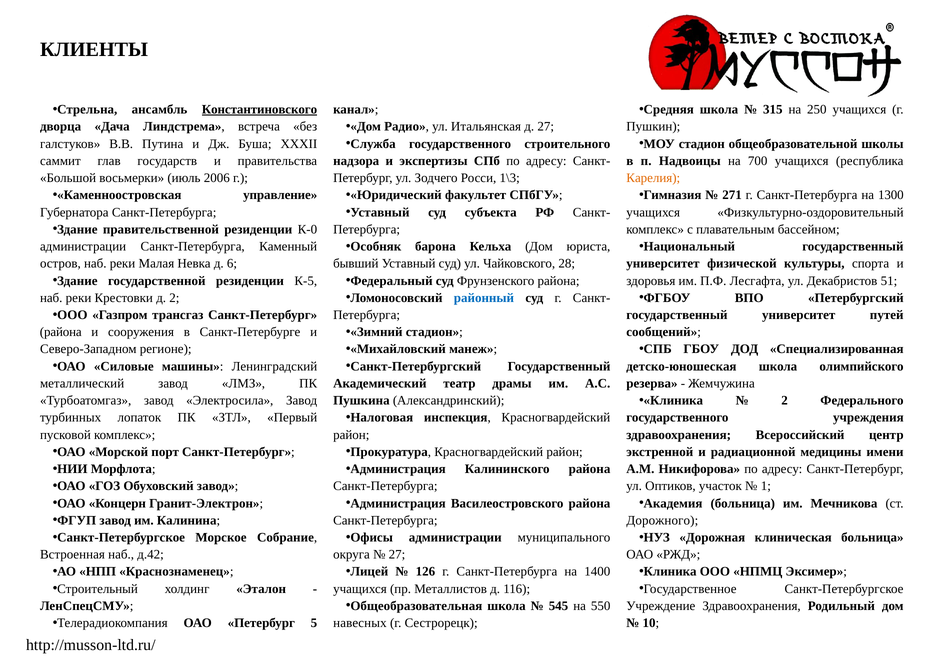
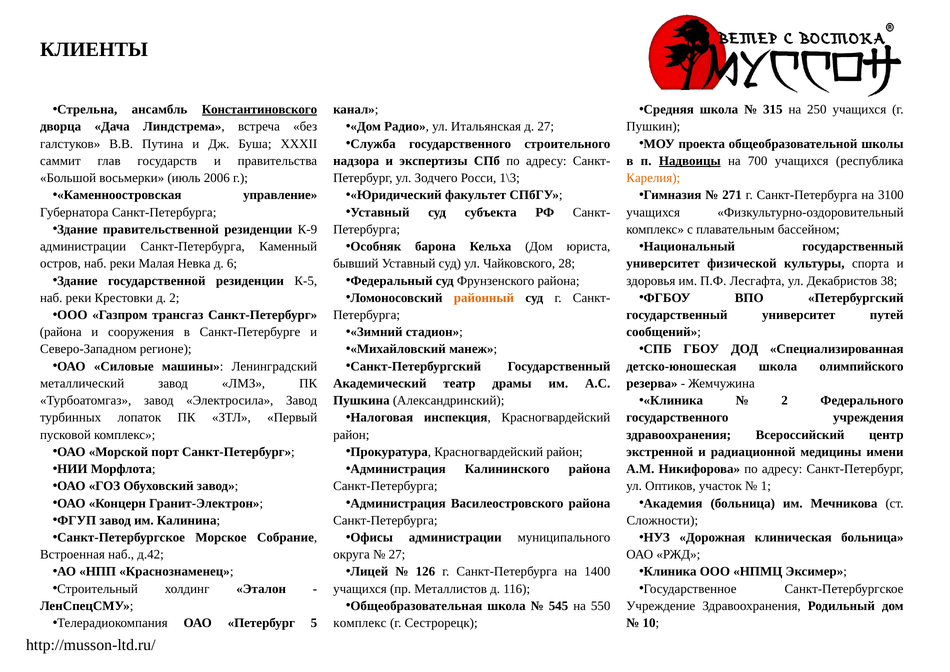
МОУ стадион: стадион -> проекта (702, 144)
Надвоицы underline: none -> present (690, 161)
1300: 1300 -> 3100 (891, 195)
К-0: К-0 -> К-9 (307, 229)
51: 51 -> 38 (889, 281)
районный colour: blue -> orange (484, 298)
Дорожного: Дорожного -> Сложности (662, 520)
навесных: навесных -> комплекс (360, 623)
